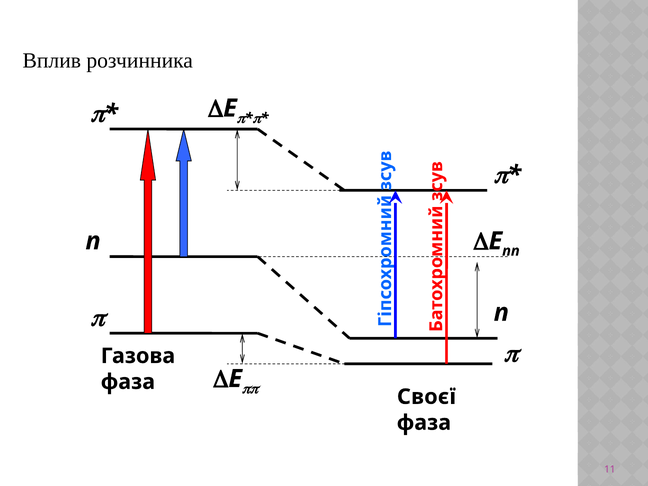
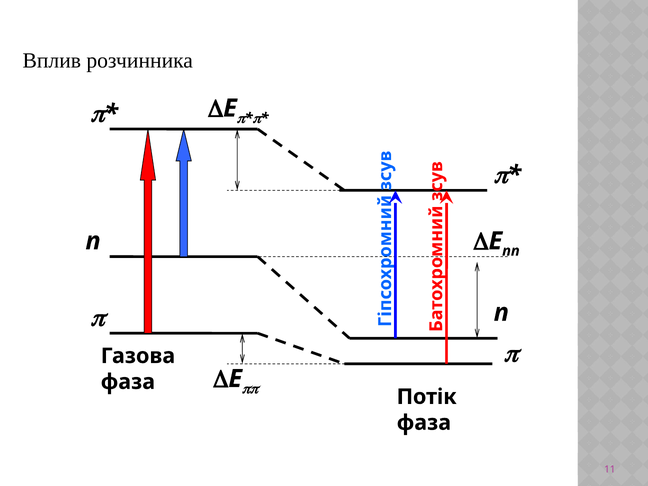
Своєї: Своєї -> Потік (427, 397)
